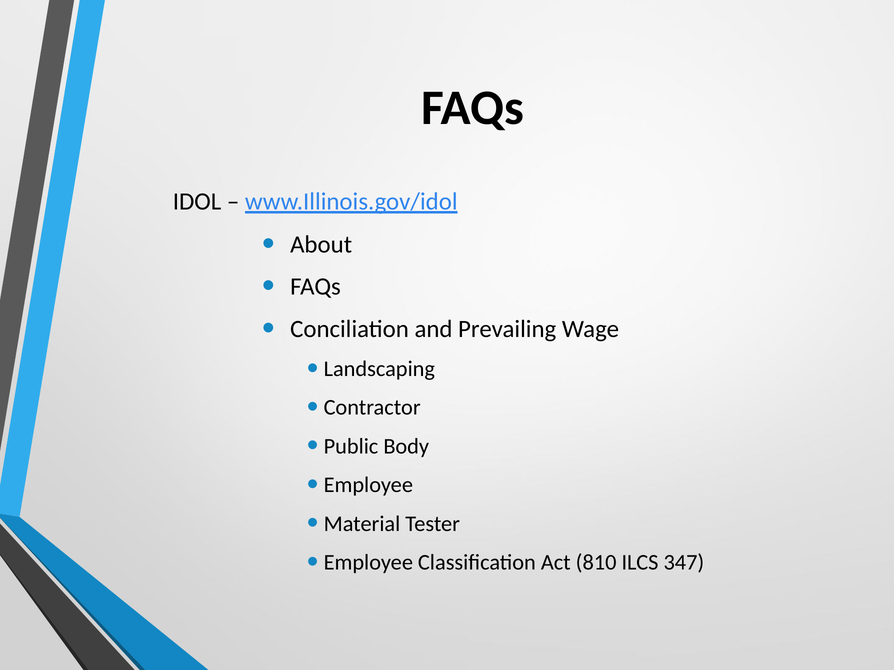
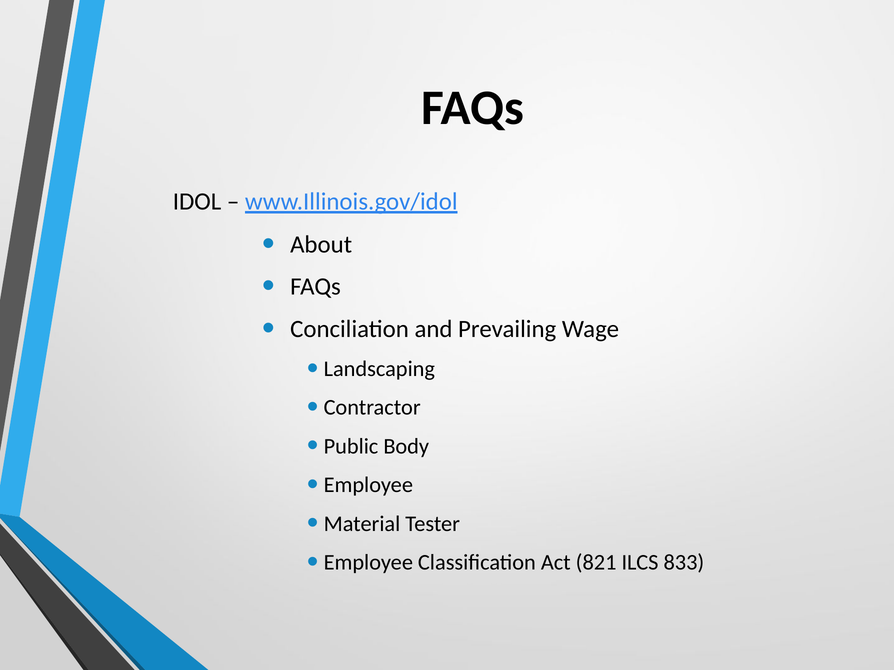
810: 810 -> 821 (596, 563)
347: 347 -> 833 (684, 563)
